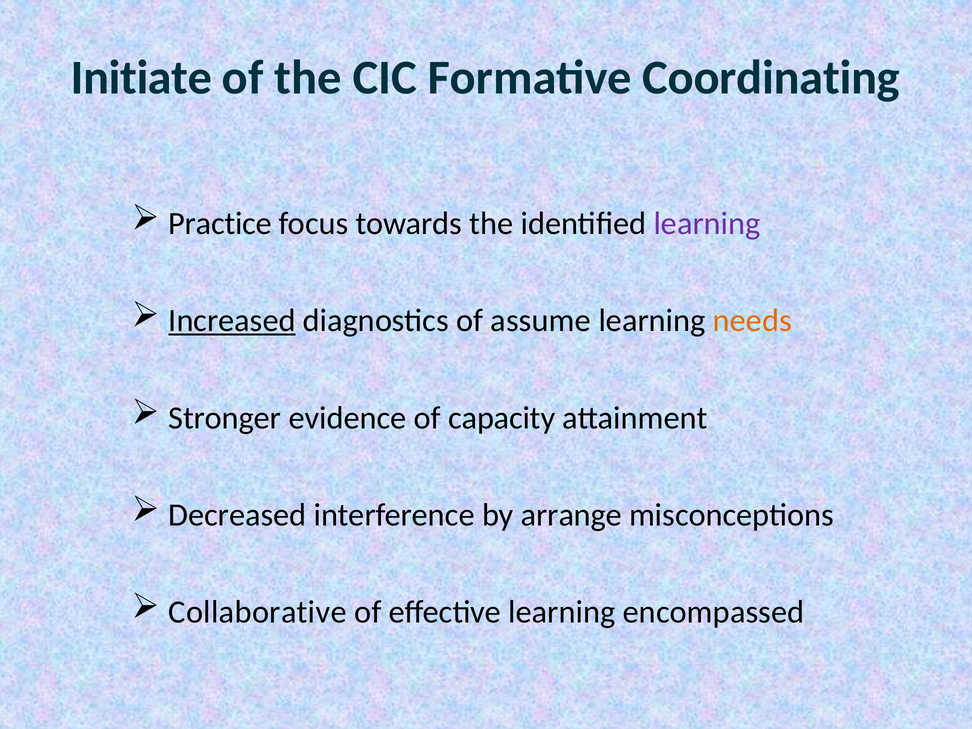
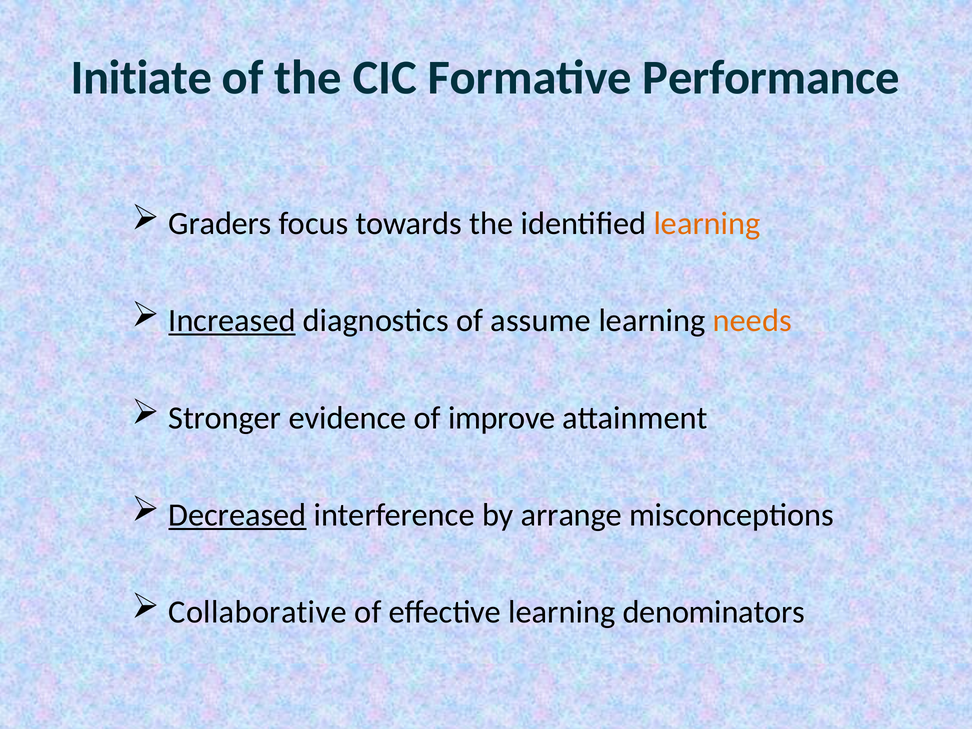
Coordinating: Coordinating -> Performance (771, 78)
Practice: Practice -> Graders (220, 223)
learning colour: purple -> orange (707, 223)
capacity: capacity -> improve (502, 418)
Decreased underline: none -> present (237, 515)
encompassed: encompassed -> denominators (714, 612)
